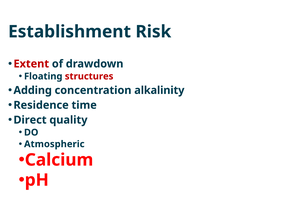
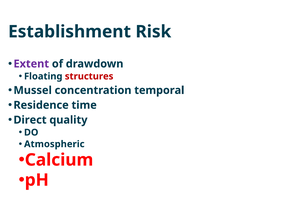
Extent colour: red -> purple (31, 64)
Adding: Adding -> Mussel (33, 90)
alkalinity: alkalinity -> temporal (159, 90)
